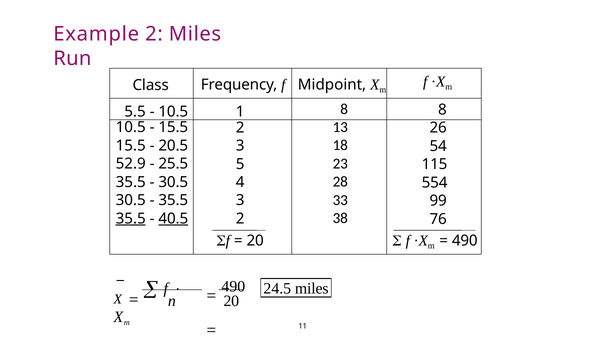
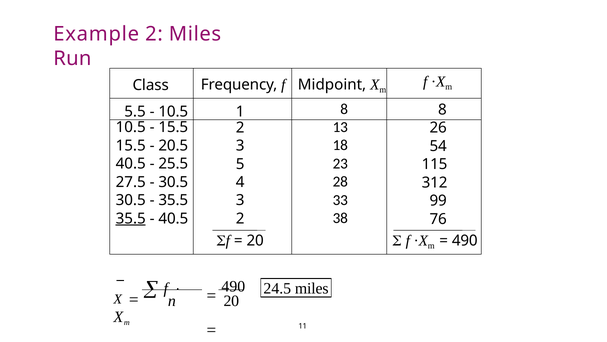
52.9: 52.9 -> 40.5 (131, 164)
35.5: 35.5 -> 27.5 (131, 182)
554: 554 -> 312 (435, 182)
40.5 underline: present -> none (173, 218)
